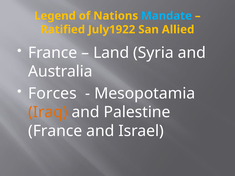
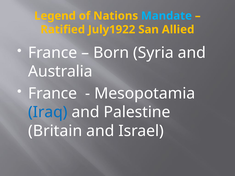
Land: Land -> Born (111, 53)
Forces: Forces -> France (53, 94)
Iraq colour: orange -> blue (48, 112)
France: France -> Britain (55, 131)
